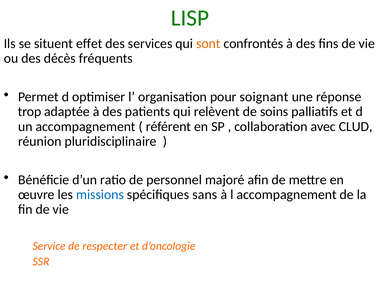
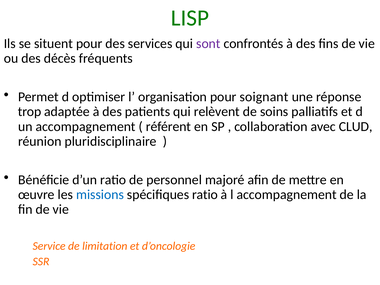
situent effet: effet -> pour (89, 44)
sont colour: orange -> purple (208, 44)
spécifiques sans: sans -> ratio (205, 195)
respecter: respecter -> limitation (105, 246)
